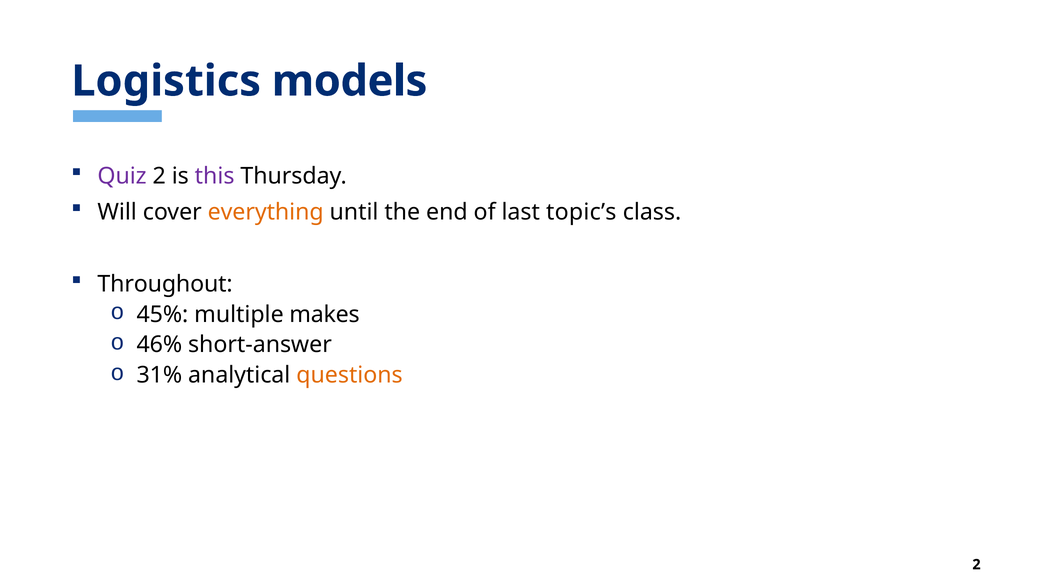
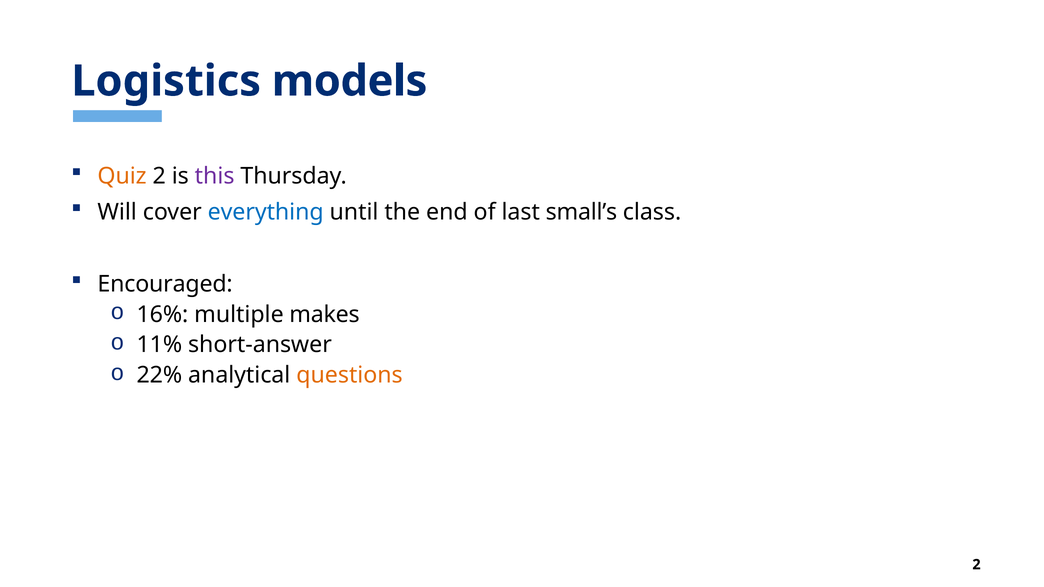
Quiz colour: purple -> orange (122, 176)
everything colour: orange -> blue (266, 212)
topic’s: topic’s -> small’s (581, 212)
Throughout: Throughout -> Encouraged (165, 284)
45%: 45% -> 16% (162, 315)
46%: 46% -> 11% (159, 345)
31%: 31% -> 22% (159, 375)
